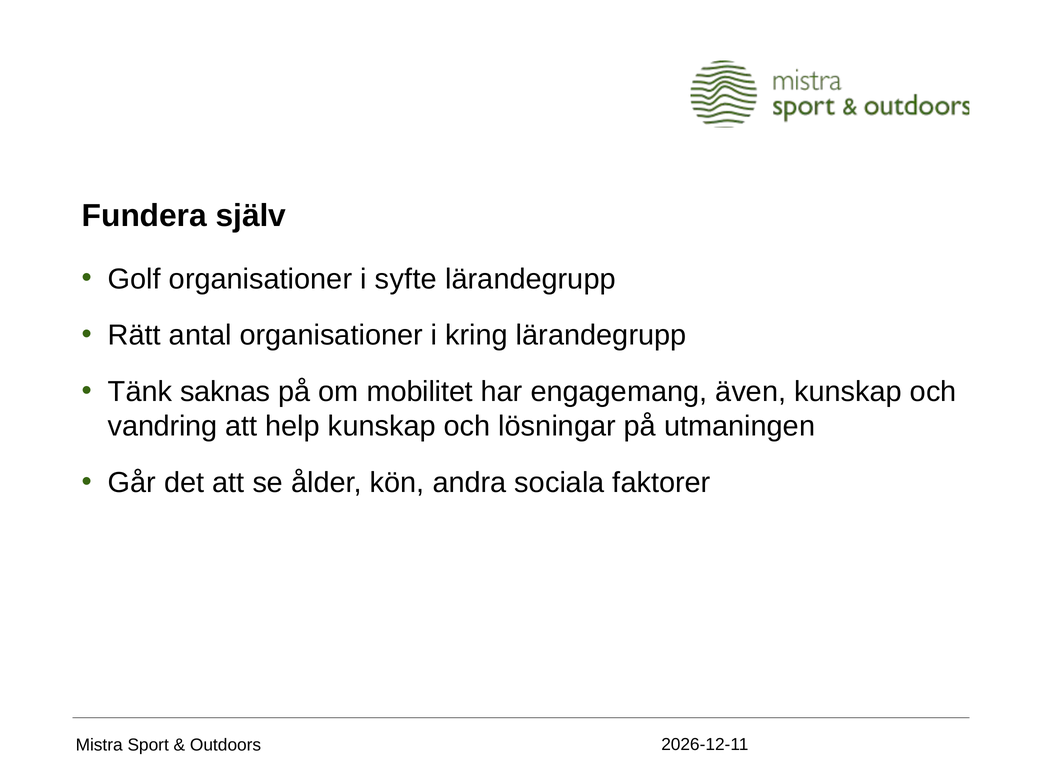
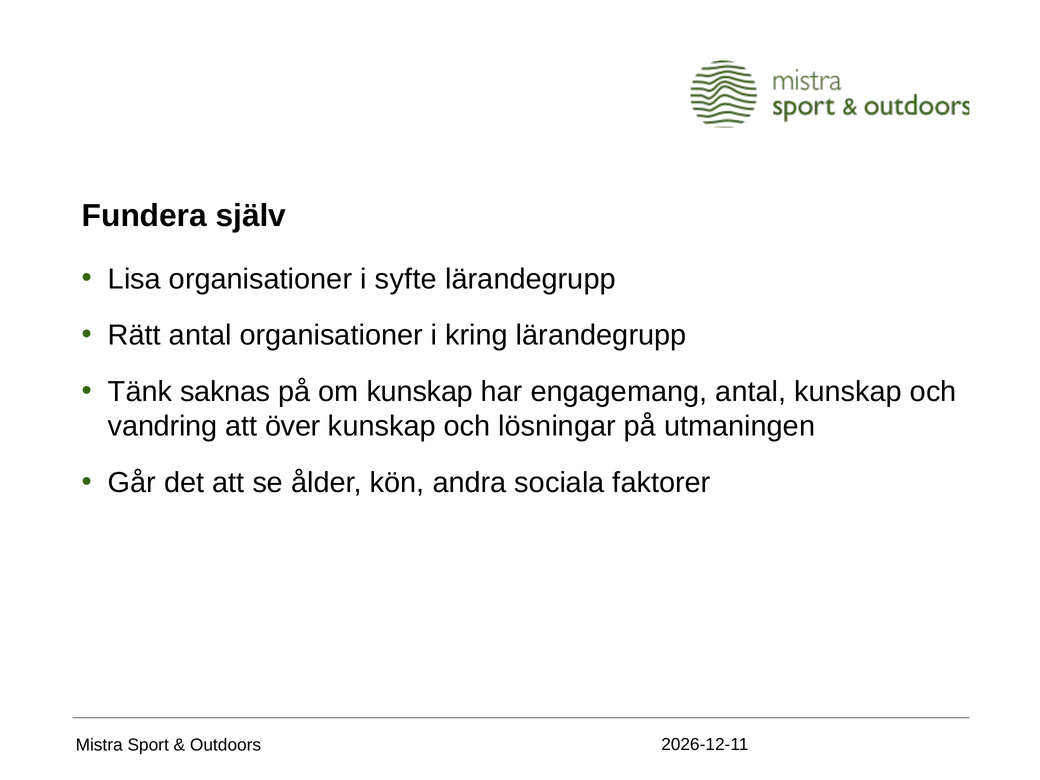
Golf: Golf -> Lisa (134, 279)
om mobilitet: mobilitet -> kunskap (420, 392)
engagemang även: även -> antal (751, 392)
help: help -> över (293, 426)
